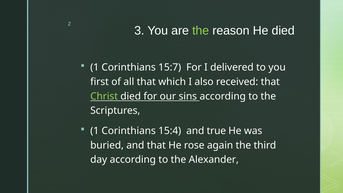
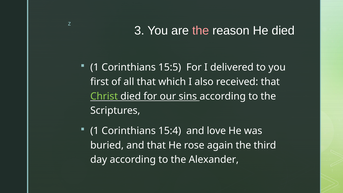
the colour: light green -> pink (201, 31)
15:7: 15:7 -> 15:5 (170, 67)
true: true -> love (216, 131)
